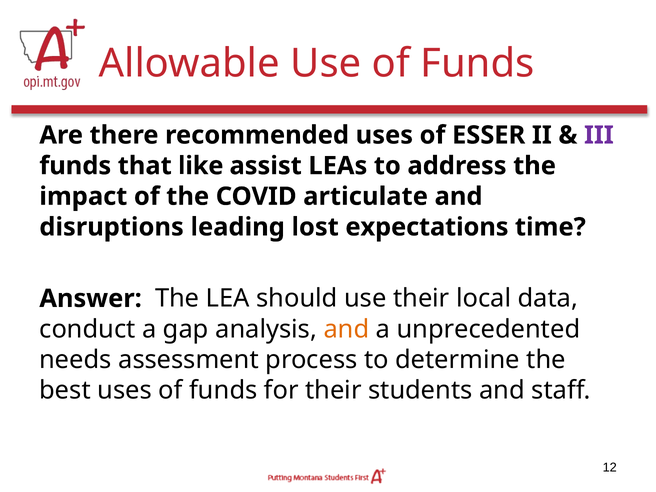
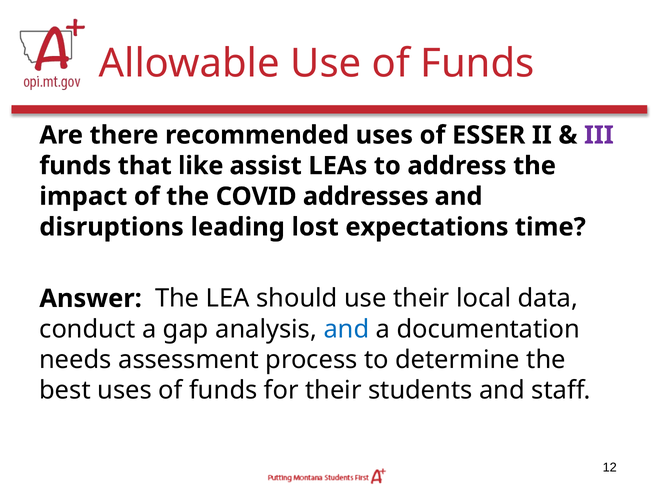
articulate: articulate -> addresses (366, 196)
and colour: orange -> blue (346, 329)
unprecedented: unprecedented -> documentation (488, 329)
